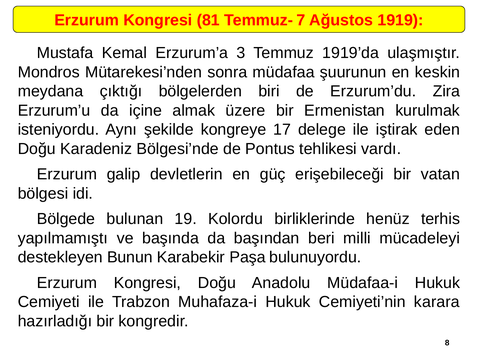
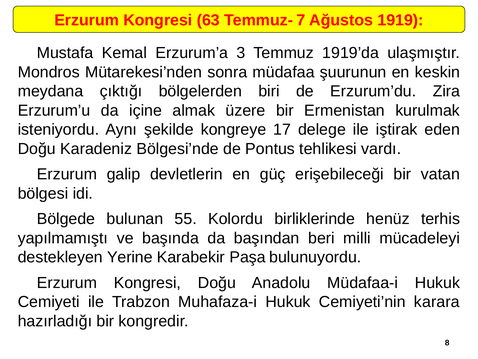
81: 81 -> 63 (208, 20)
19: 19 -> 55 (186, 219)
Bunun: Bunun -> Yerine (130, 257)
